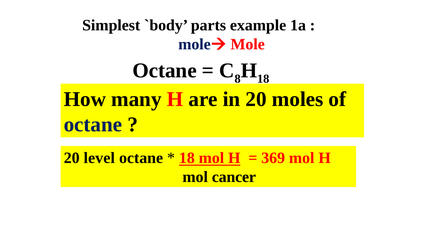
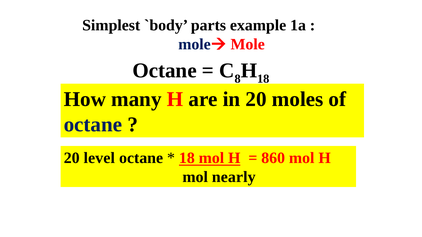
369: 369 -> 860 (273, 158)
cancer: cancer -> nearly (234, 177)
